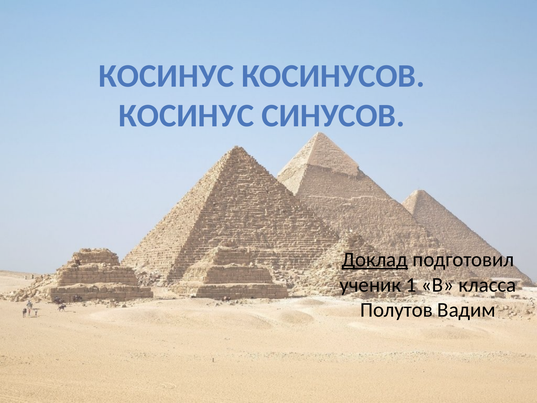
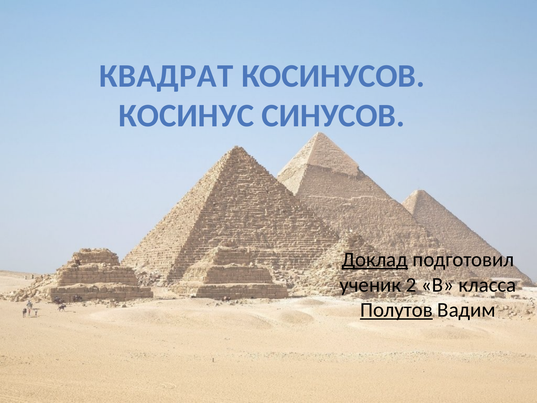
КОСИНУС: КОСИНУС -> КВАДРАТ (166, 76)
1: 1 -> 2 (411, 285)
Полутов underline: none -> present (396, 310)
